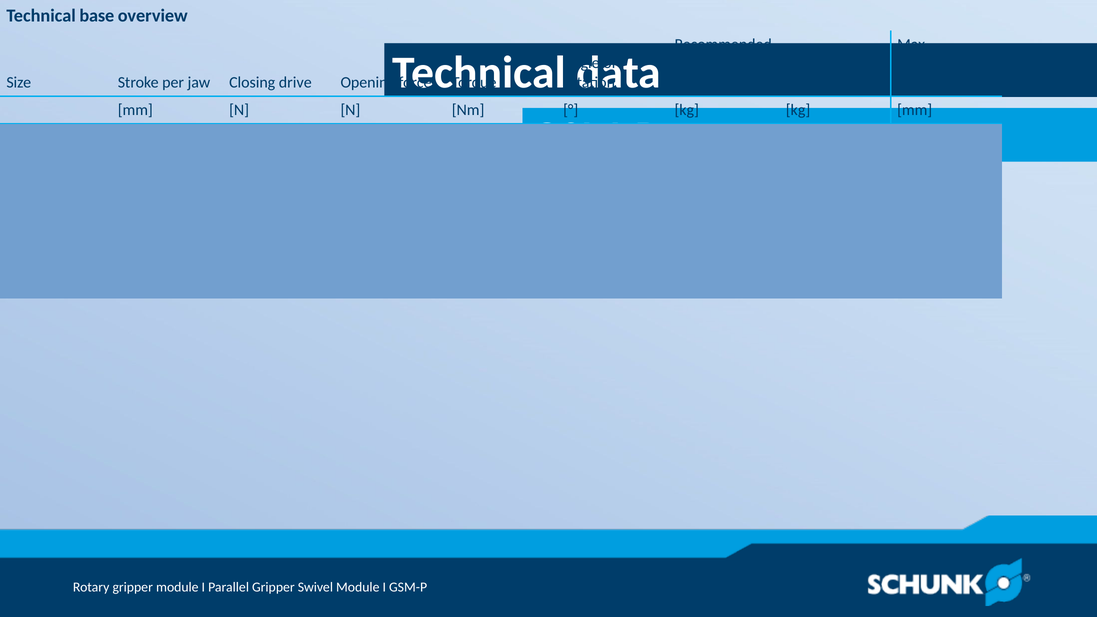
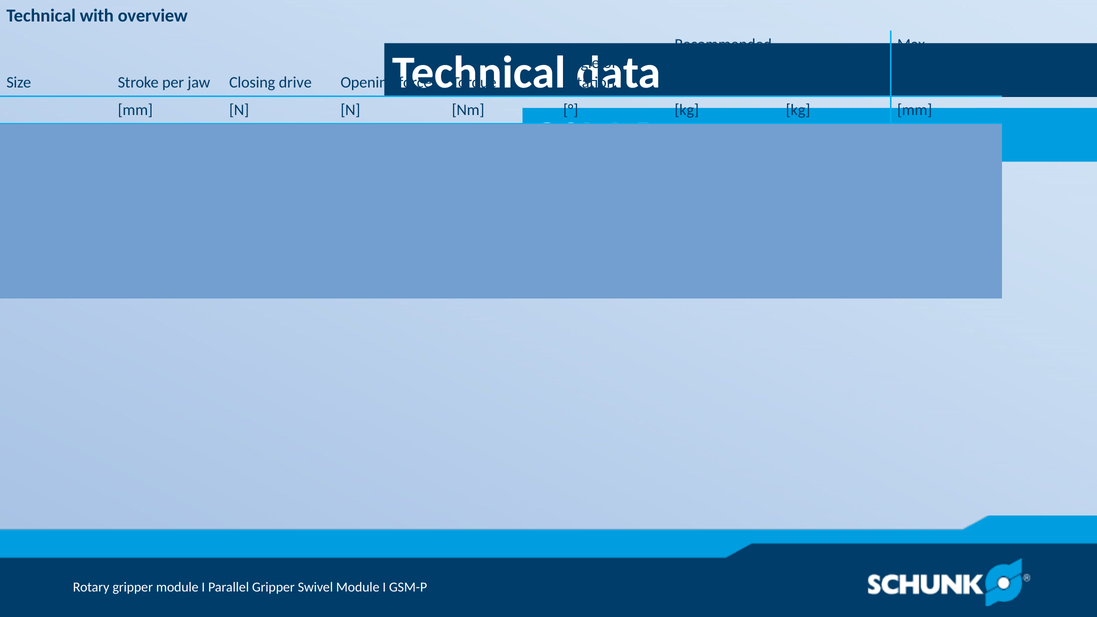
base: base -> with (97, 16)
